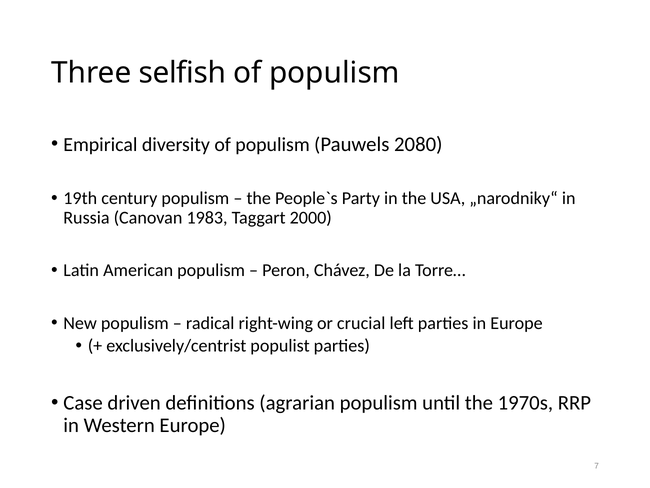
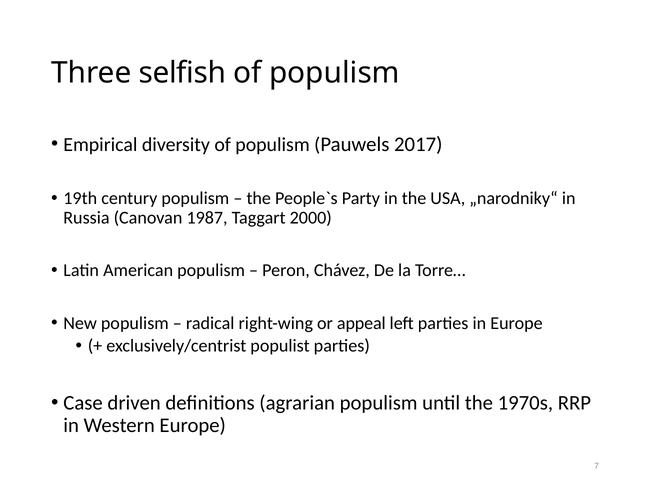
2080: 2080 -> 2017 (418, 144)
1983: 1983 -> 1987 (207, 218)
crucial: crucial -> appeal (361, 323)
